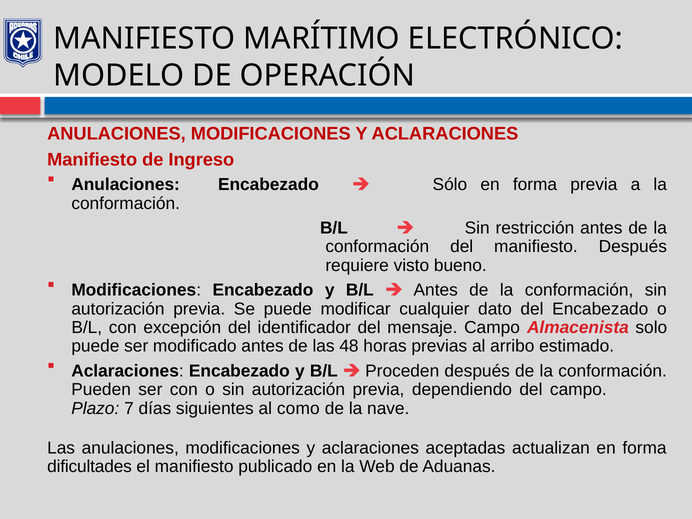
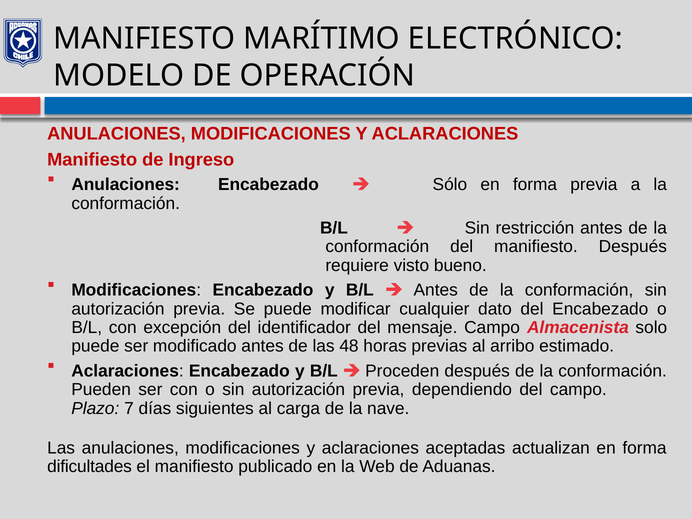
como: como -> carga (298, 408)
